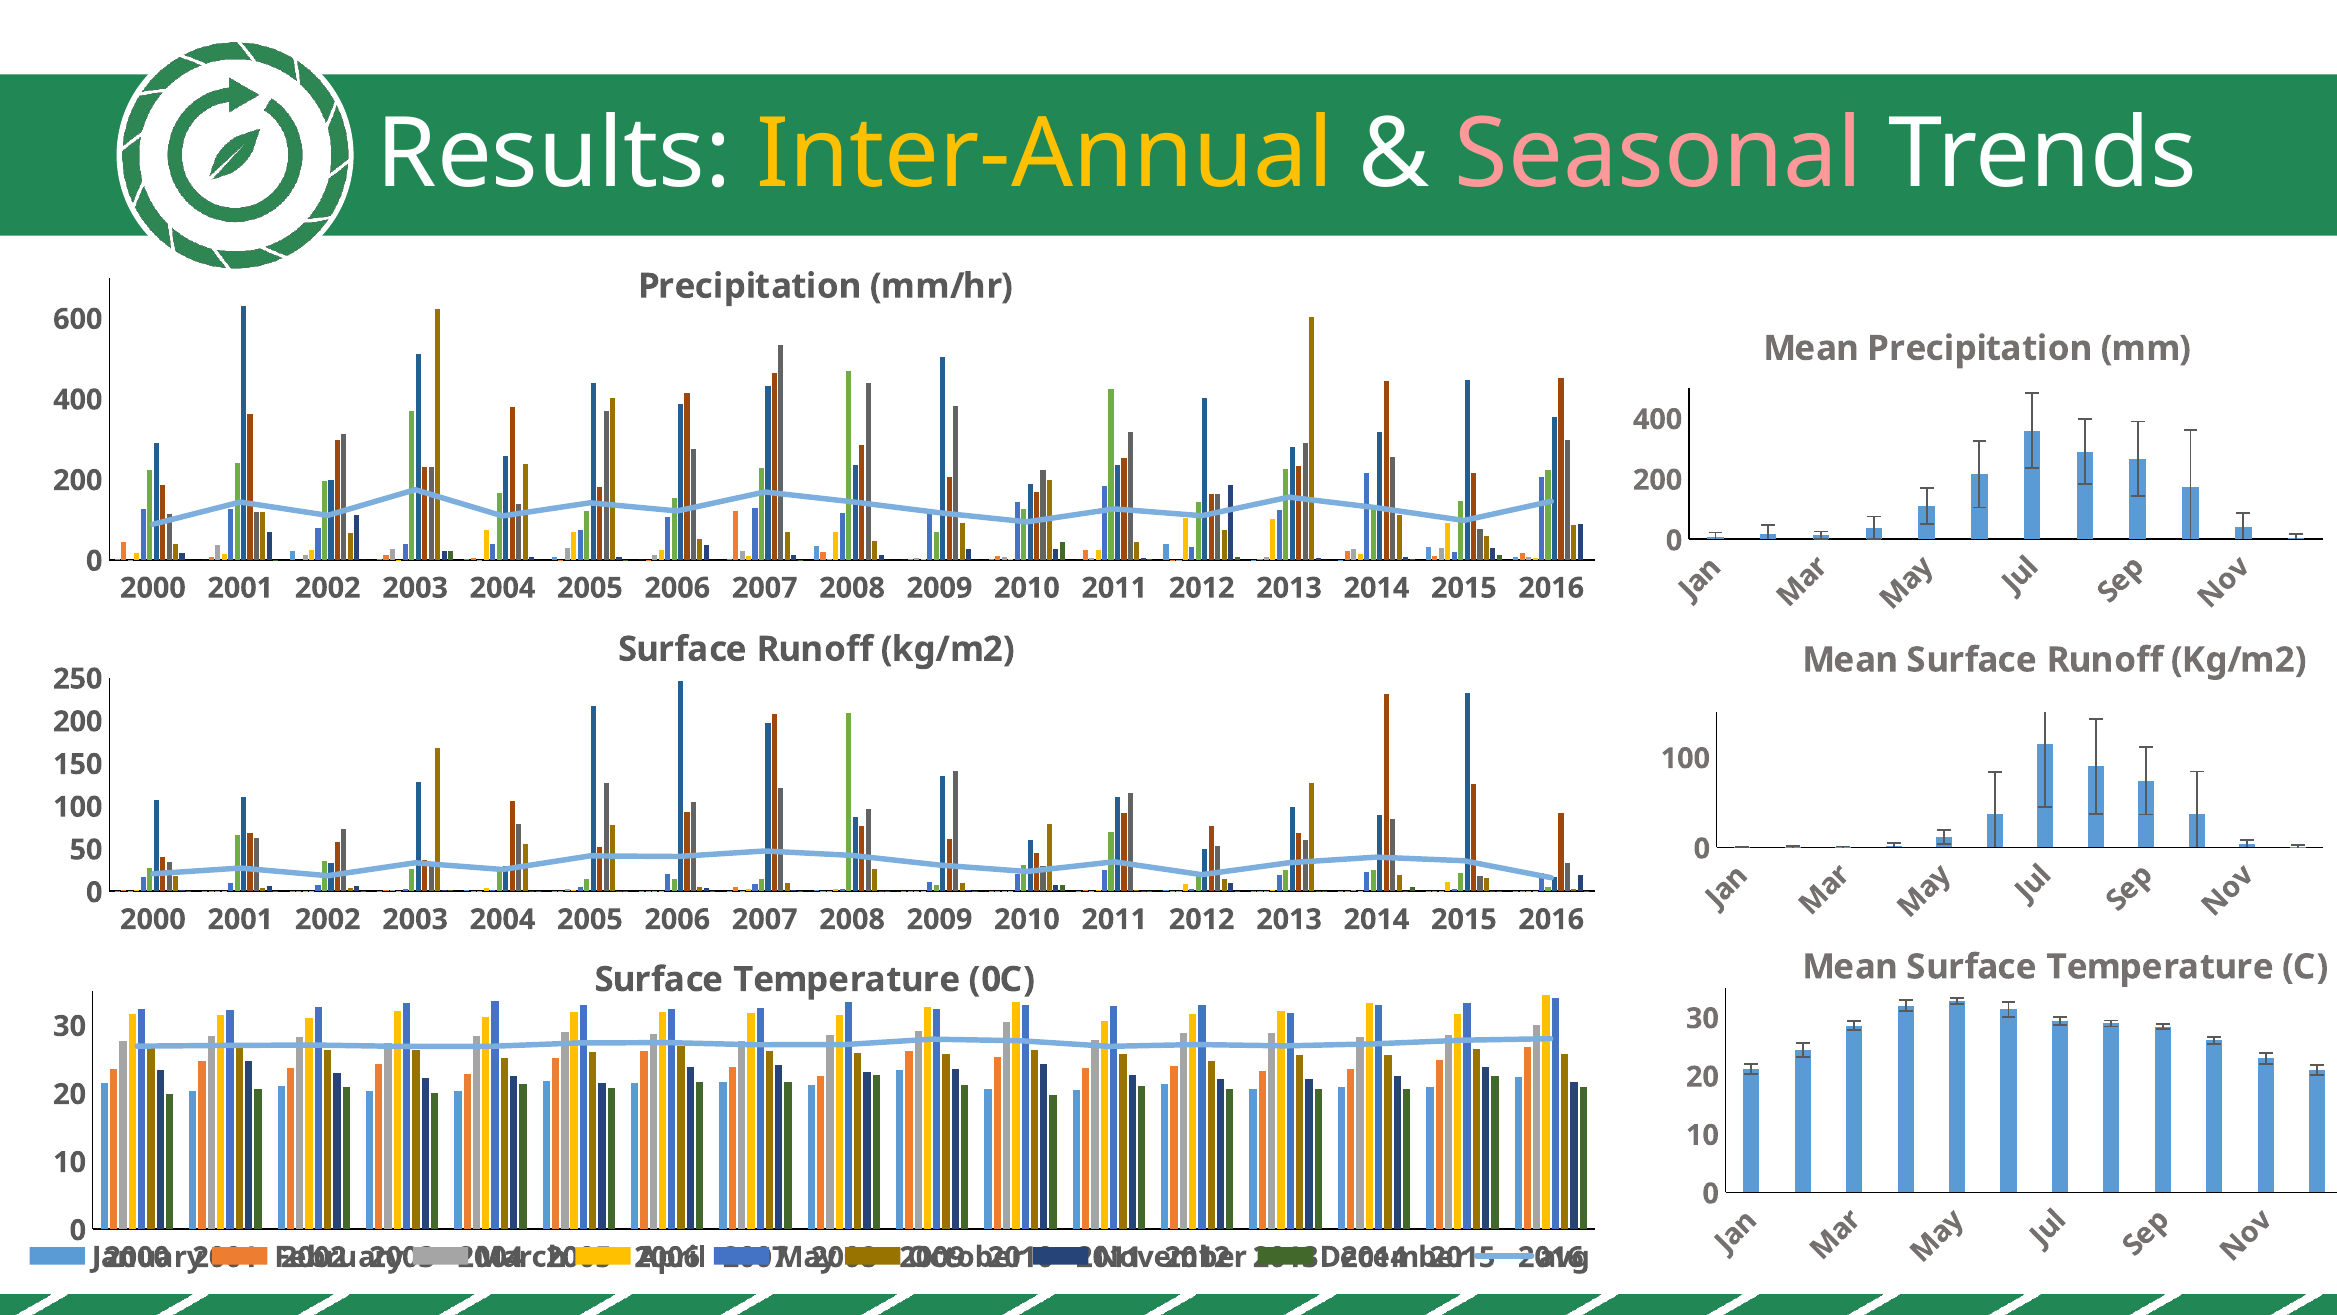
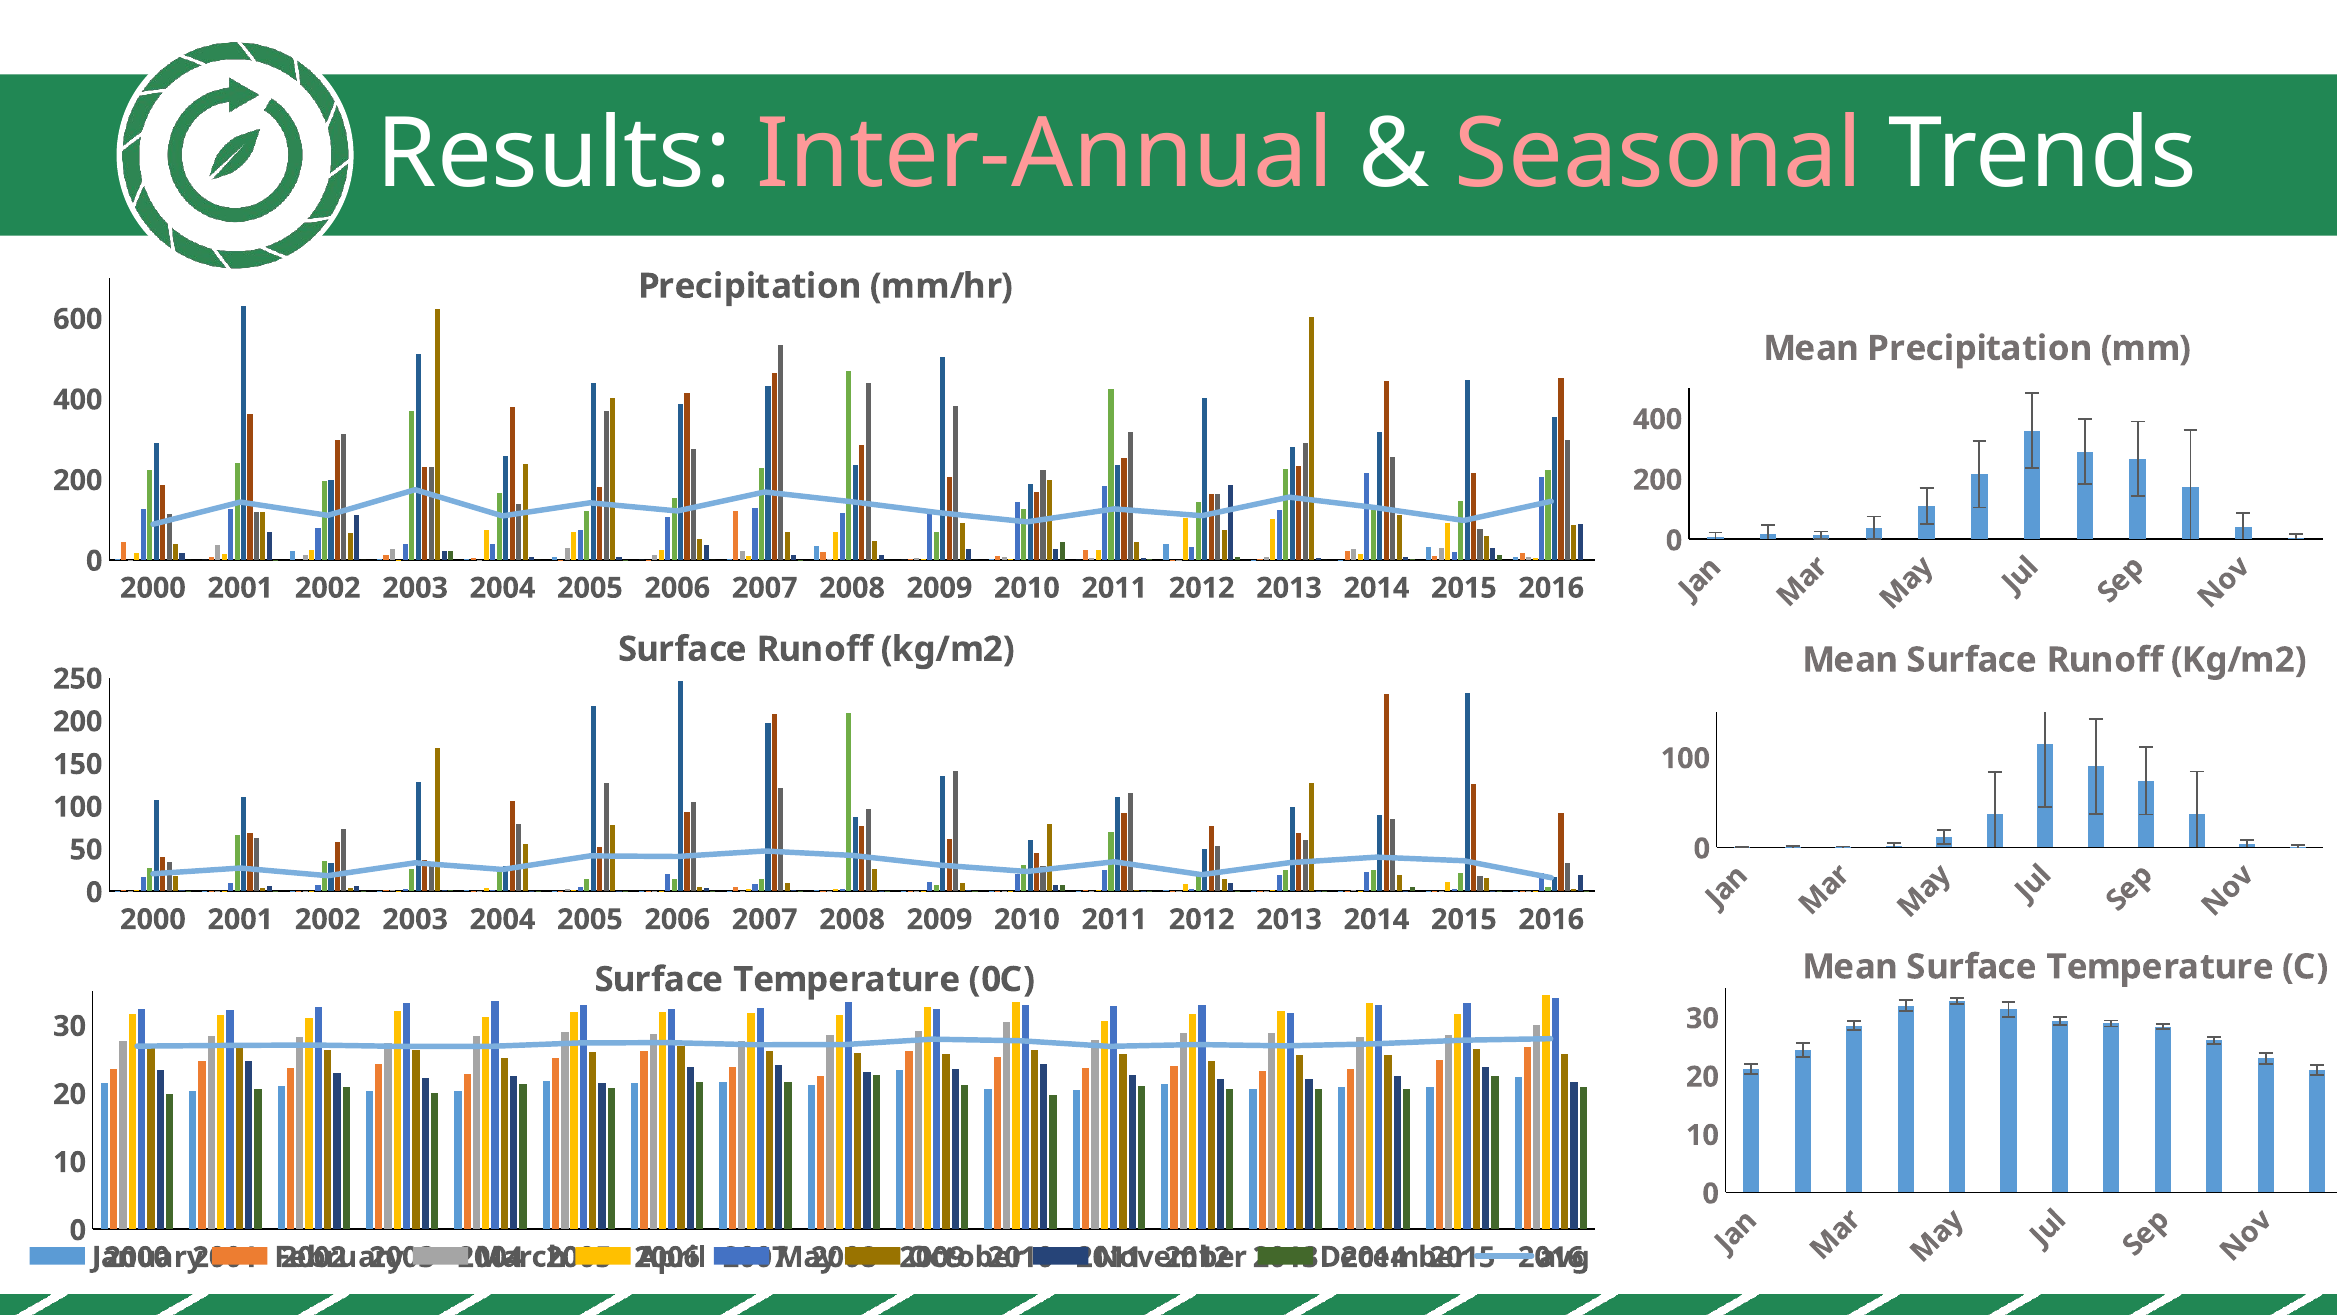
Inter-Annual colour: yellow -> pink (1045, 155)
